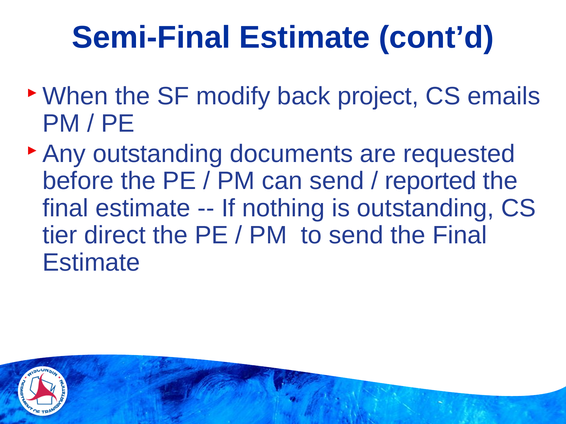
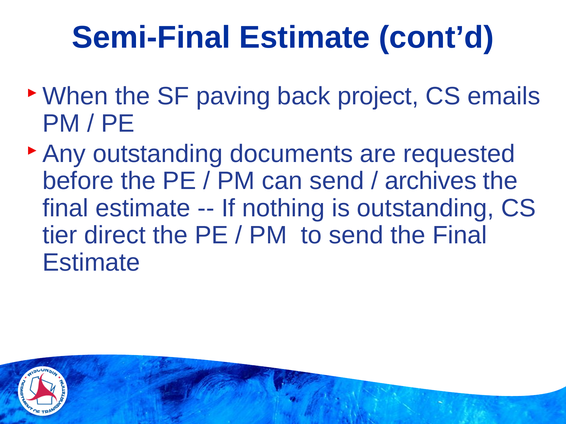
modify: modify -> paving (233, 96)
reported: reported -> archives (431, 181)
